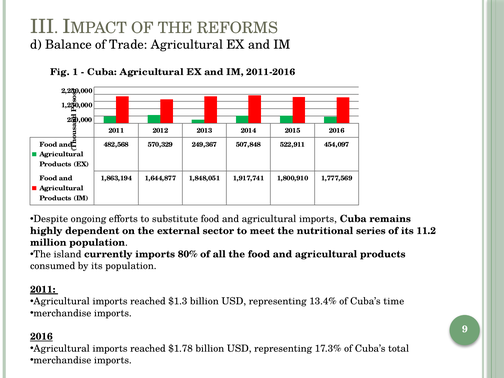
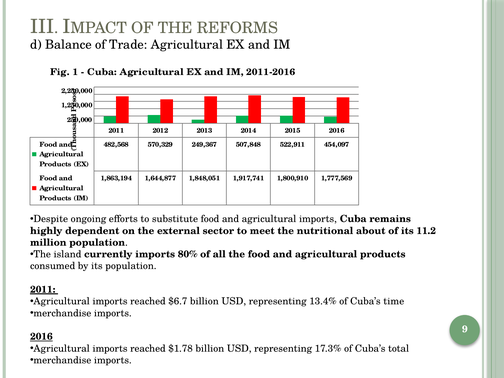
series: series -> about (371, 231)
$1.3: $1.3 -> $6.7 (178, 301)
